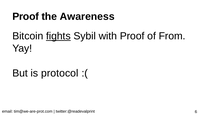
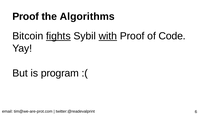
Awareness: Awareness -> Algorithms (87, 16)
with underline: none -> present (108, 36)
From: From -> Code (172, 36)
protocol: protocol -> program (60, 73)
